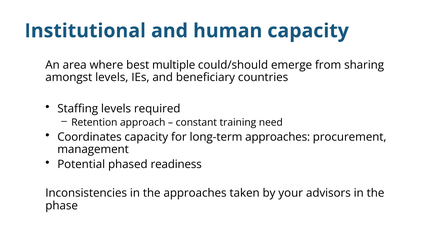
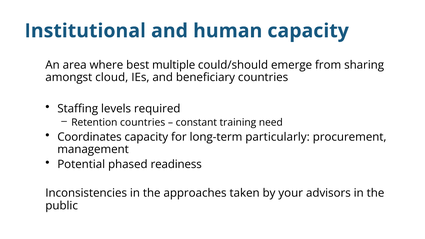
amongst levels: levels -> cloud (112, 78)
Retention approach: approach -> countries (143, 123)
long-term approaches: approaches -> particularly (278, 137)
phase: phase -> public (62, 206)
